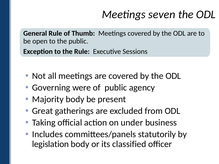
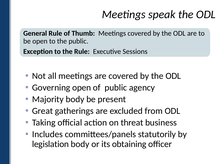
seven: seven -> speak (162, 14)
Governing were: were -> open (82, 88)
under: under -> threat (132, 123)
classified: classified -> obtaining (129, 144)
